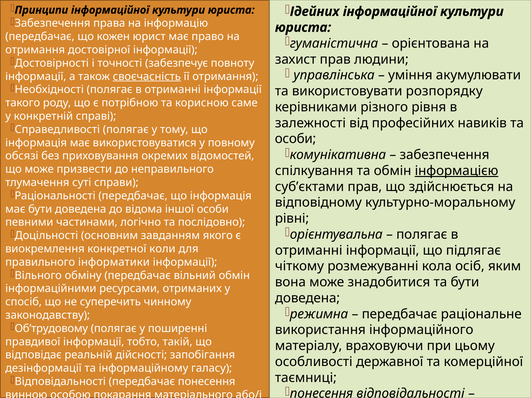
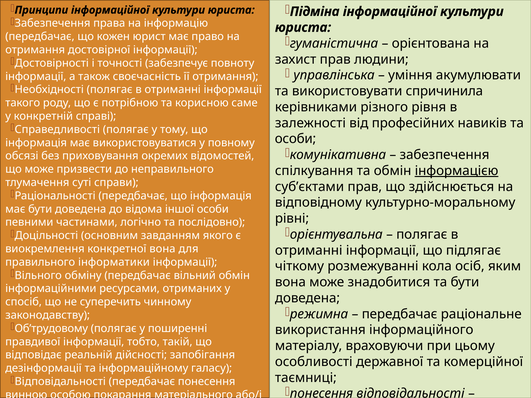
Ідейних: Ідейних -> Підміна (315, 12)
своєчасність underline: present -> none (147, 76)
використовувати розпорядку: розпорядку -> спричинила (444, 91)
конкретної коли: коли -> вона (162, 249)
